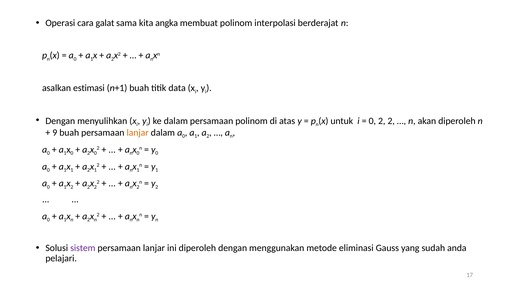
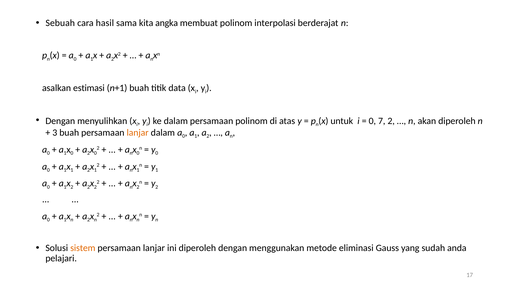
Operasi: Operasi -> Sebuah (60, 23)
galat: galat -> hasil (105, 23)
2: 2 -> 7 (382, 121)
9: 9 -> 3 (55, 133)
sistem colour: purple -> orange (83, 248)
